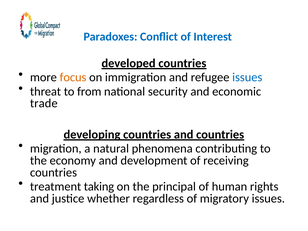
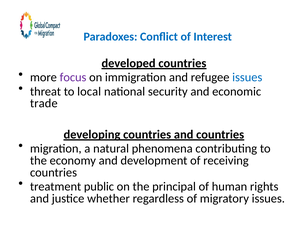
focus colour: orange -> purple (73, 77)
from: from -> local (89, 91)
taking: taking -> public (99, 187)
